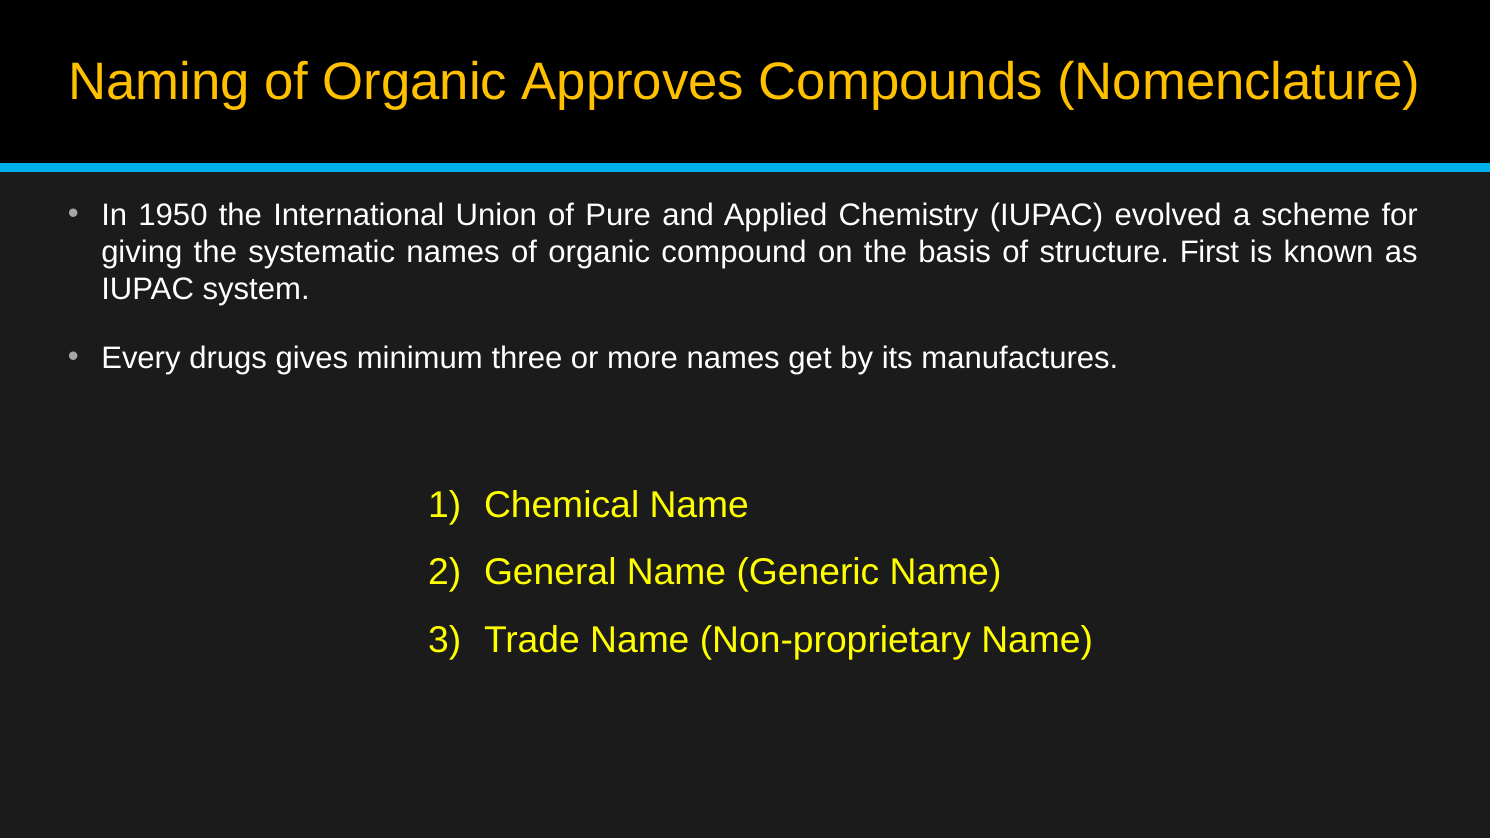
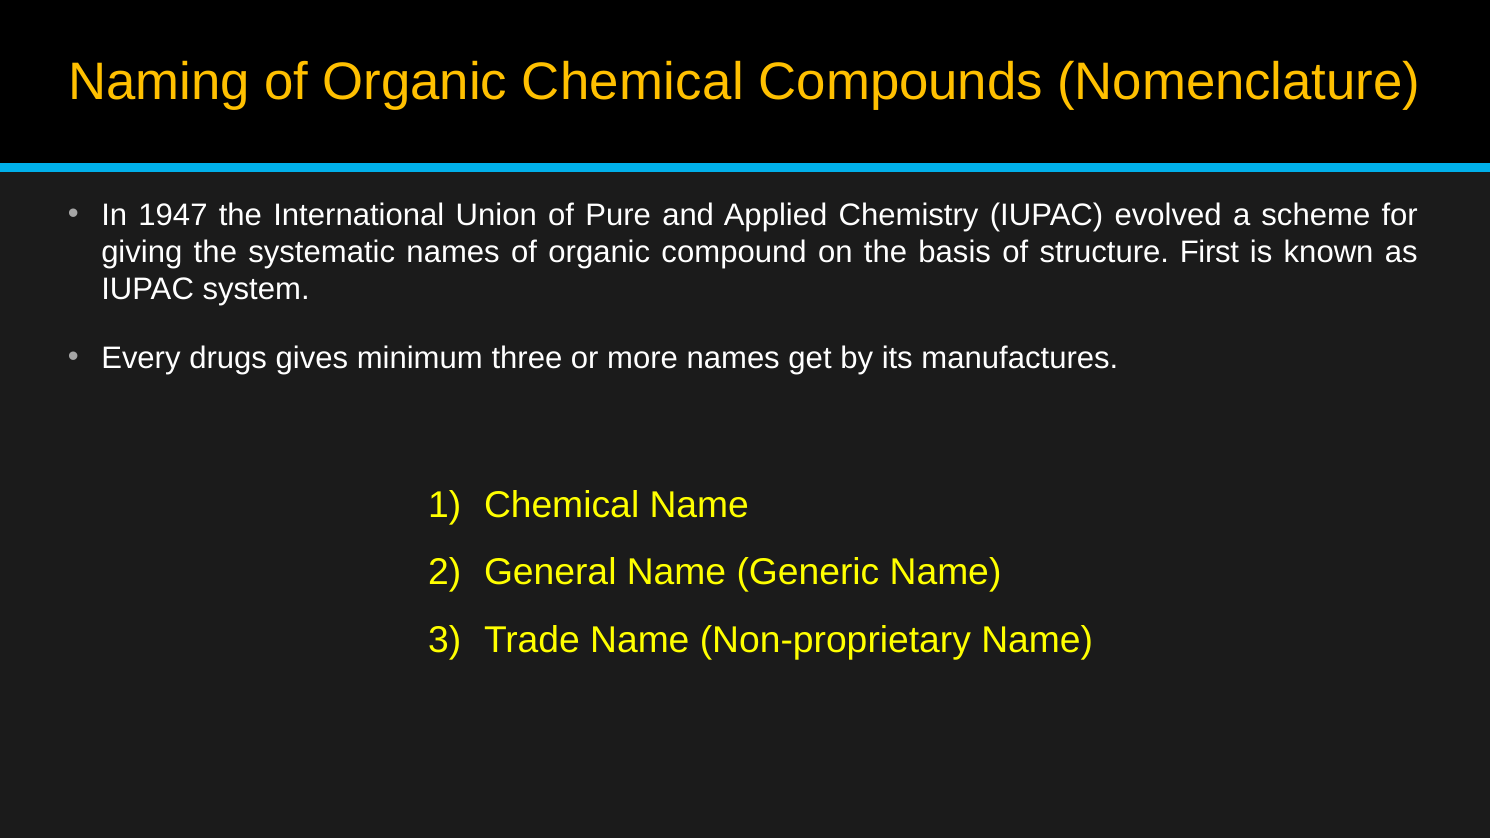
Organic Approves: Approves -> Chemical (633, 82)
1950: 1950 -> 1947 (173, 215)
